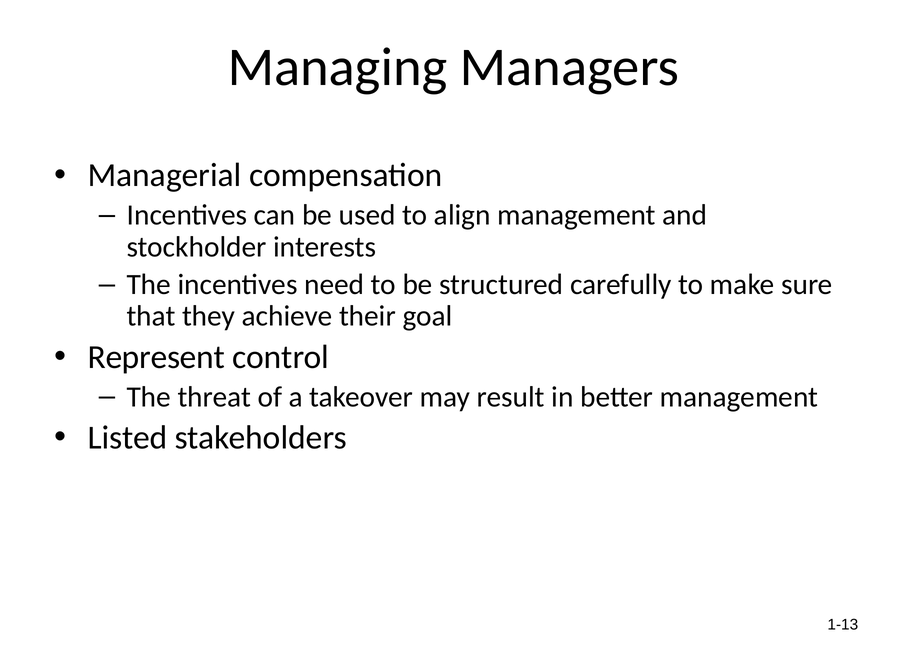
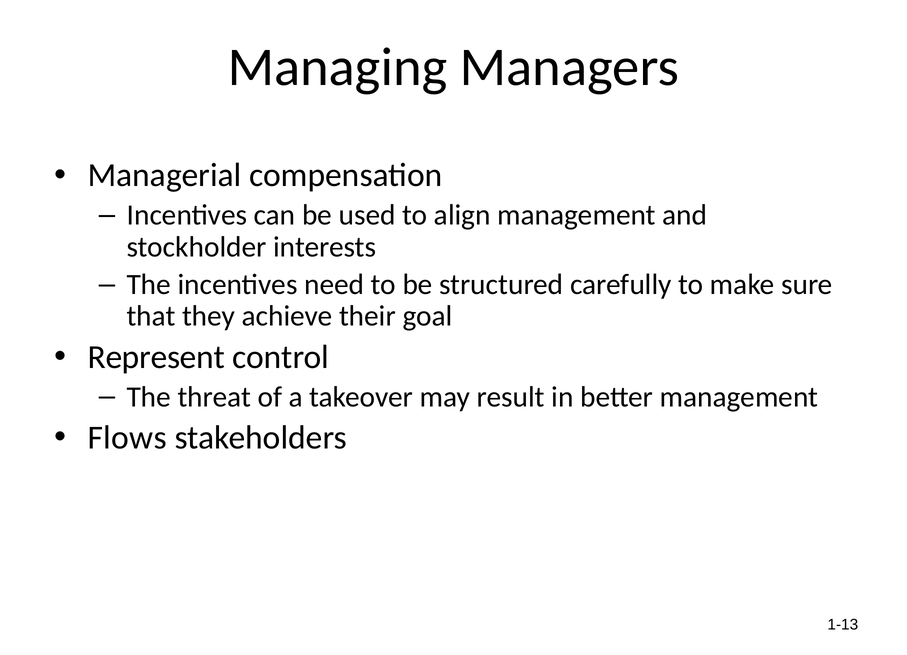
Listed: Listed -> Flows (127, 438)
